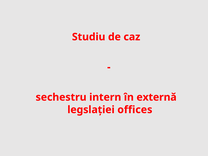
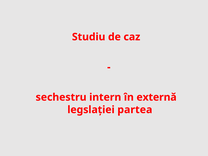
offices: offices -> partea (135, 110)
